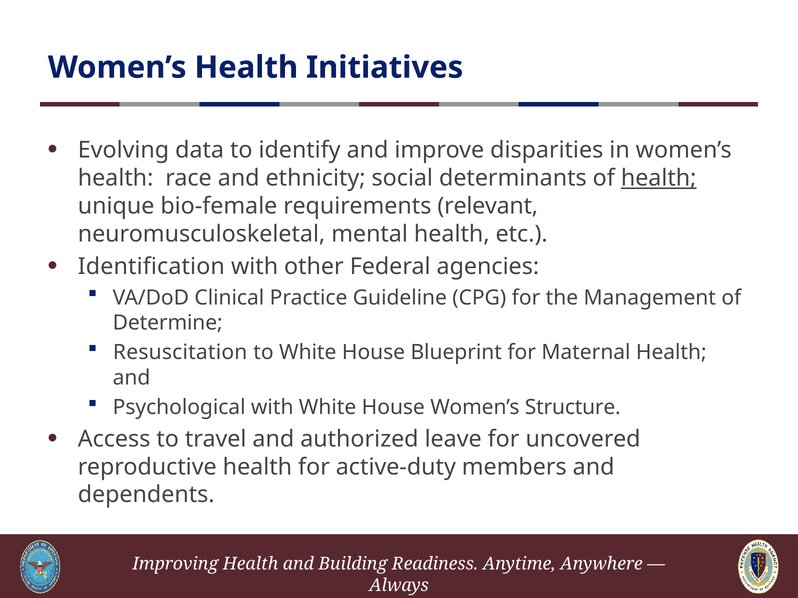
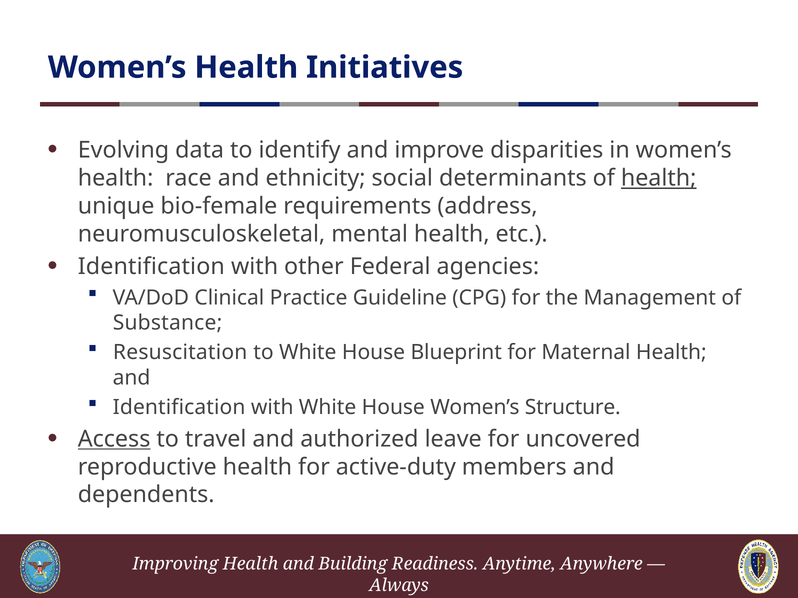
relevant: relevant -> address (488, 206)
Determine: Determine -> Substance (168, 323)
Psychological: Psychological -> Identification (179, 408)
Access underline: none -> present (114, 439)
